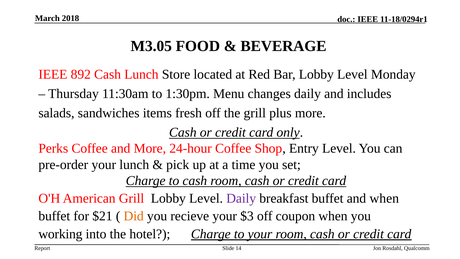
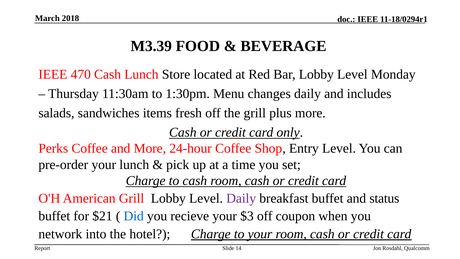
M3.05: M3.05 -> M3.39 (151, 46)
892: 892 -> 470 (81, 74)
and when: when -> status (384, 198)
Did colour: orange -> blue (134, 216)
working: working -> network (60, 234)
